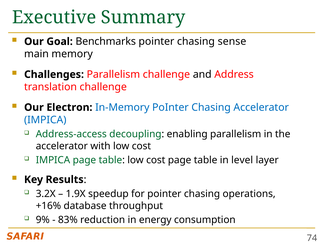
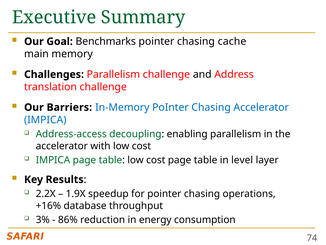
sense: sense -> cache (232, 41)
Electron: Electron -> Barriers (69, 107)
3.2X: 3.2X -> 2.2X (46, 193)
9%: 9% -> 3% (43, 219)
83%: 83% -> 86% (68, 219)
